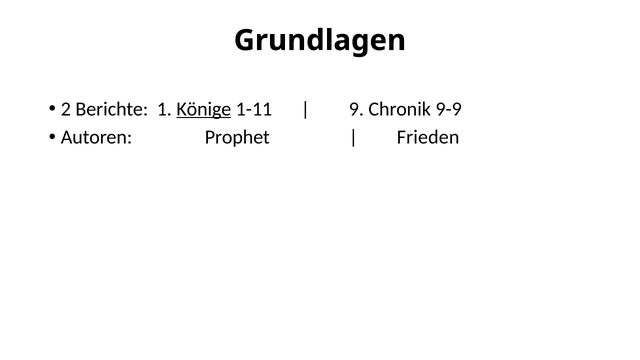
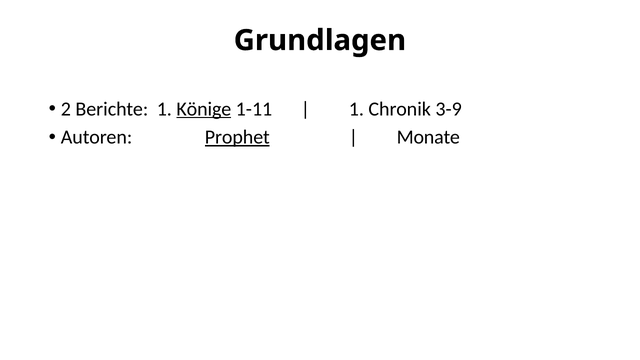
9: 9 -> 1 (356, 109)
9-9: 9-9 -> 3-9 (449, 109)
Prophet underline: none -> present (237, 137)
Frieden: Frieden -> Monate (428, 137)
